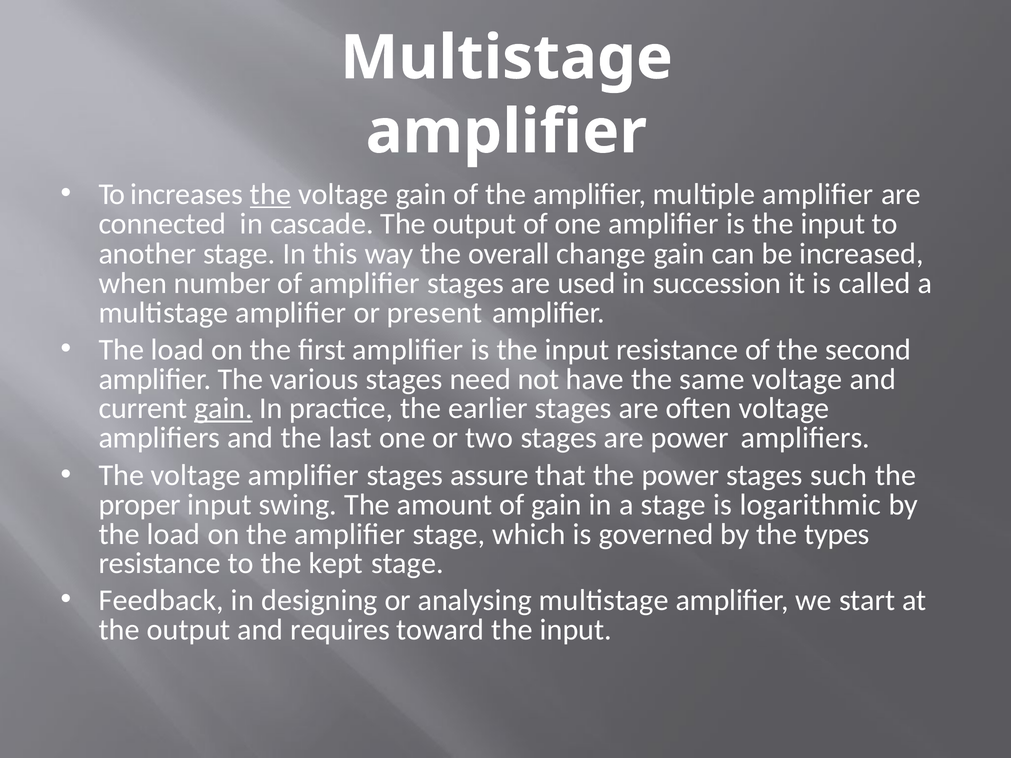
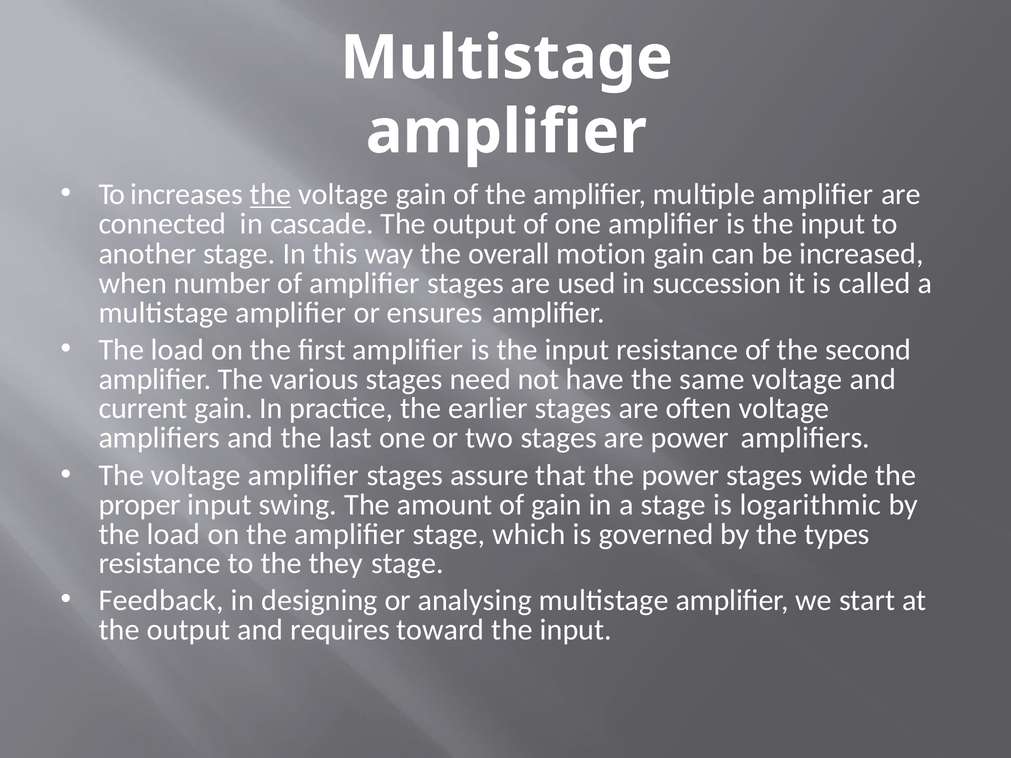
change: change -> motion (601, 254)
present: present -> ensures (435, 313)
gain underline: present -> none (223, 409)
such: such -> wide (839, 476)
kept: kept -> they (336, 564)
